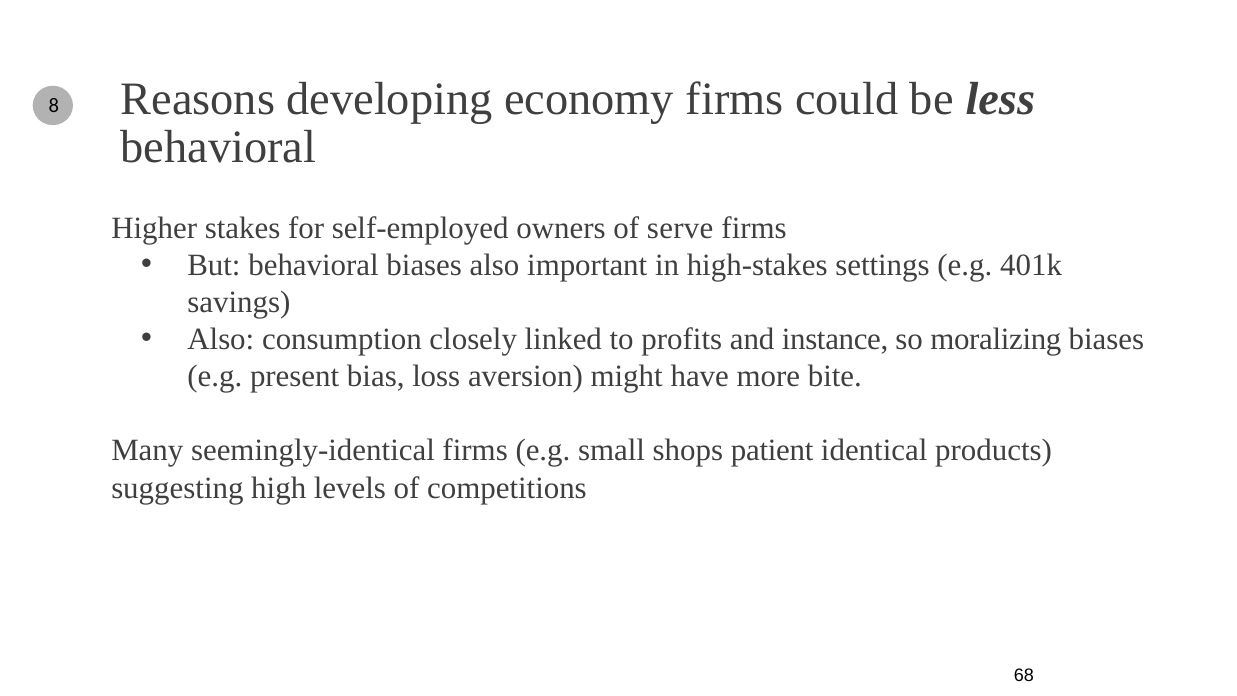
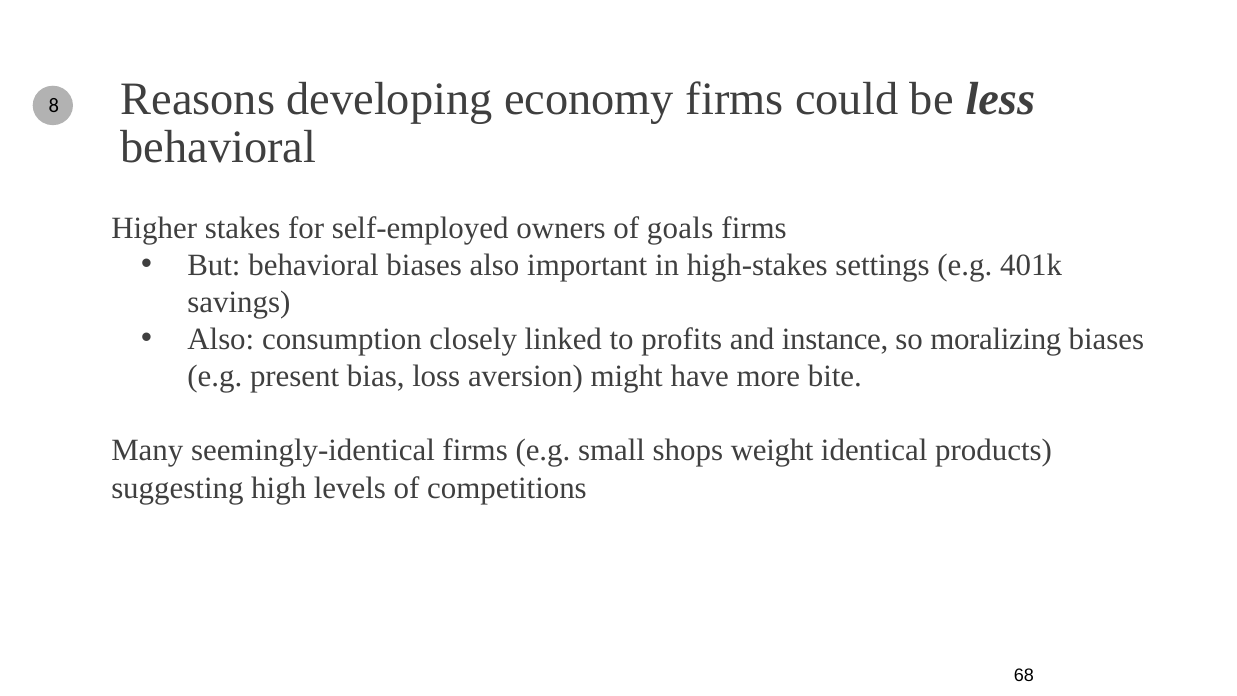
serve: serve -> goals (680, 228)
patient: patient -> weight (772, 451)
